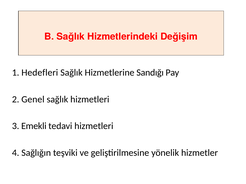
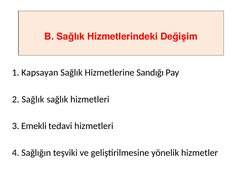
Hedefleri: Hedefleri -> Kapsayan (40, 73)
2 Genel: Genel -> Sağlık (33, 100)
